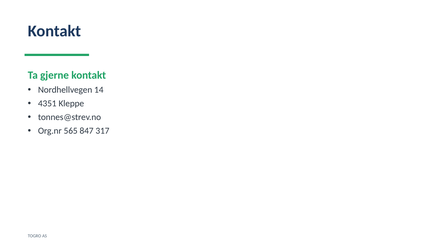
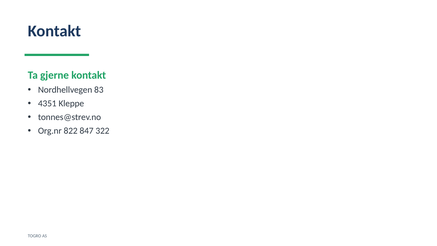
14: 14 -> 83 (99, 90)
565: 565 -> 822 (71, 131)
317: 317 -> 322 (102, 131)
